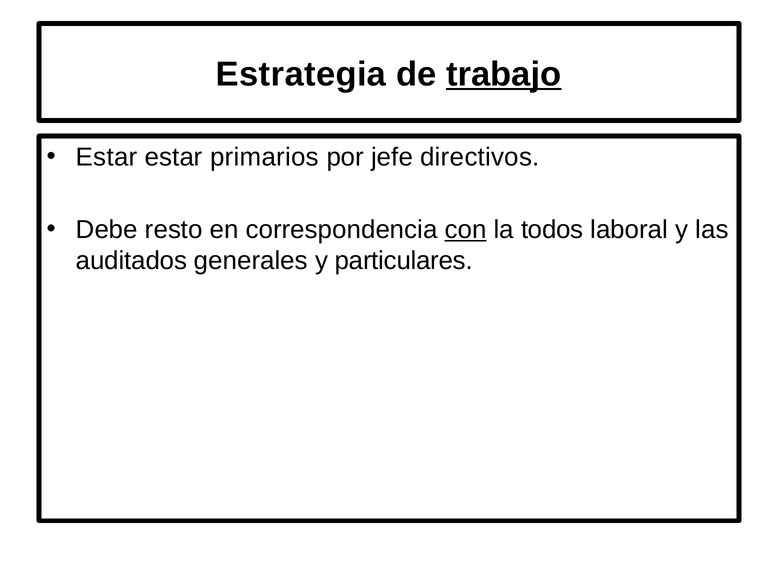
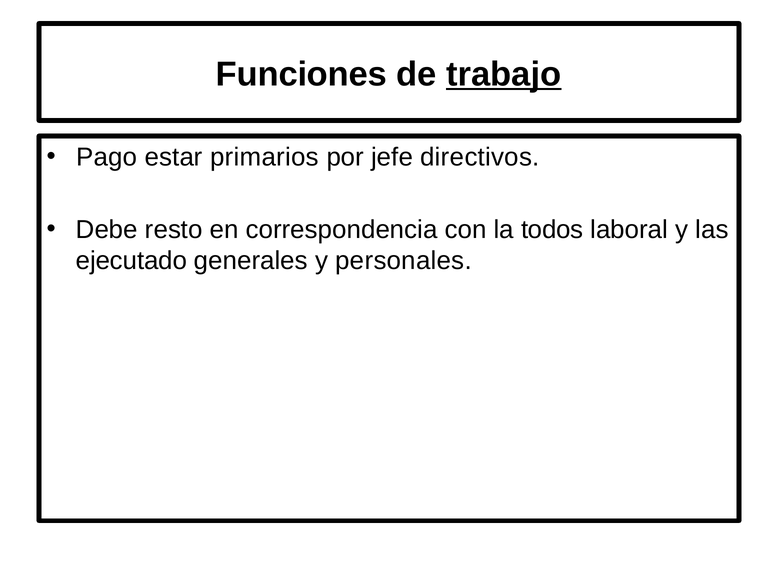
Estrategia: Estrategia -> Funciones (301, 74)
Estar: Estar -> Pago (107, 157)
con underline: present -> none (466, 230)
auditados: auditados -> ejecutado (131, 261)
particulares: particulares -> personales (404, 261)
